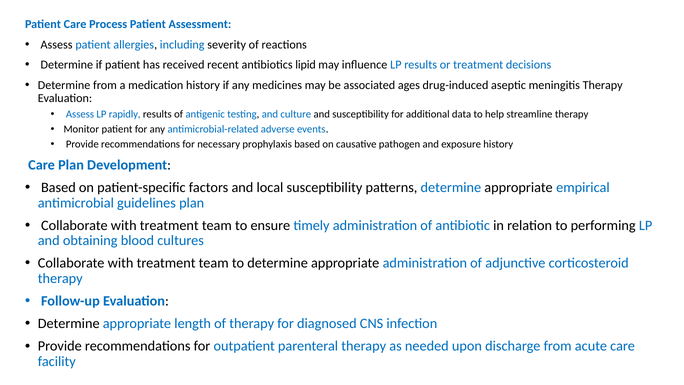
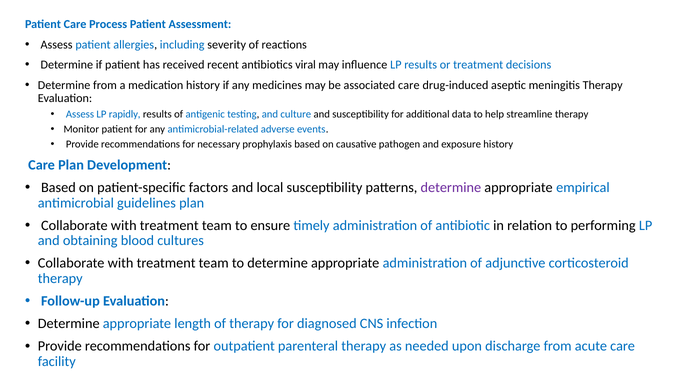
lipid: lipid -> viral (306, 65)
associated ages: ages -> care (409, 85)
determine colour: blue -> purple (451, 187)
